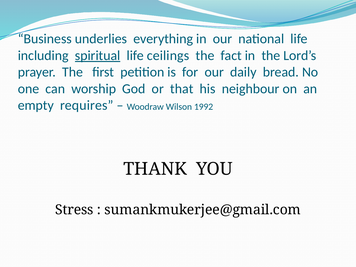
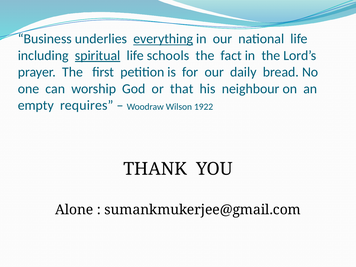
everything underline: none -> present (163, 39)
ceilings: ceilings -> schools (168, 56)
1992: 1992 -> 1922 (204, 107)
Stress: Stress -> Alone (74, 210)
